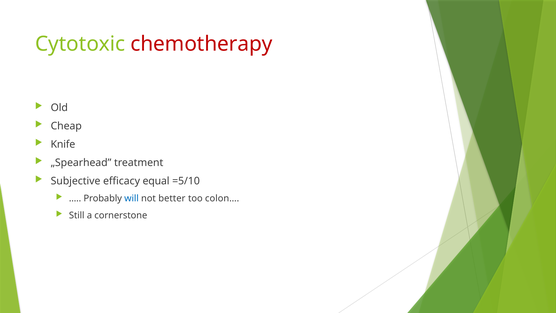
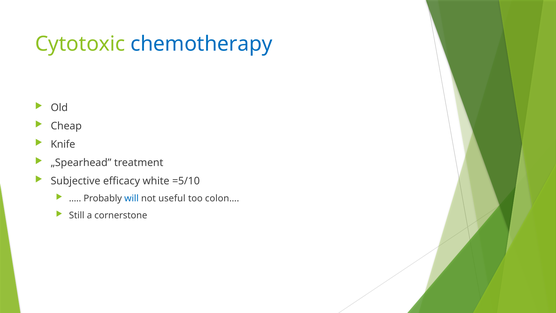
chemotherapy colour: red -> blue (201, 44)
equal: equal -> white (156, 181)
better: better -> useful (172, 198)
